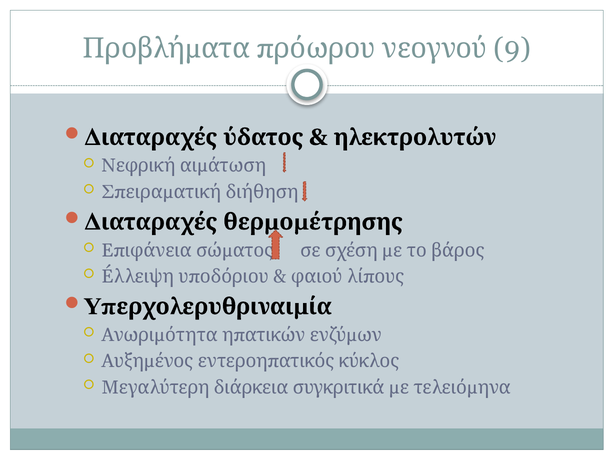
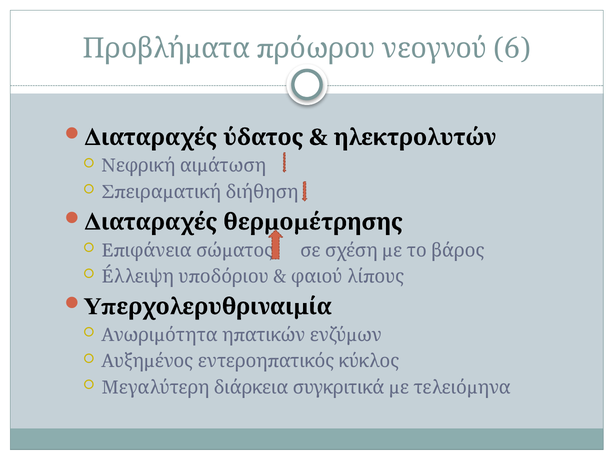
9: 9 -> 6 (512, 48)
